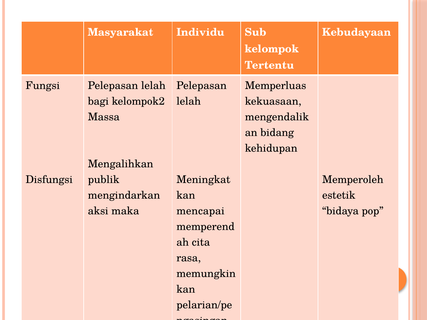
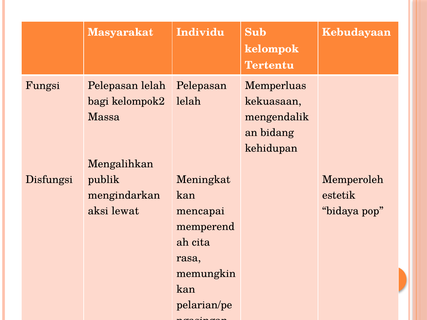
maka: maka -> lewat (125, 211)
